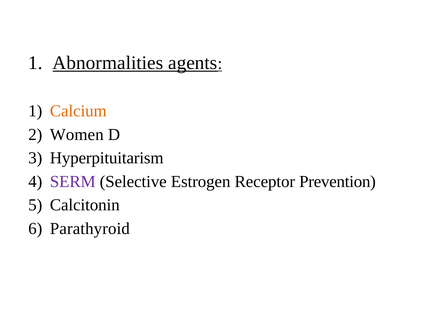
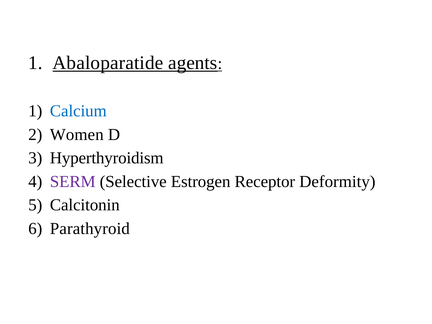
Abnormalities: Abnormalities -> Abaloparatide (108, 63)
Calcium colour: orange -> blue (78, 111)
Hyperpituitarism: Hyperpituitarism -> Hyperthyroidism (107, 158)
Prevention: Prevention -> Deformity (337, 182)
